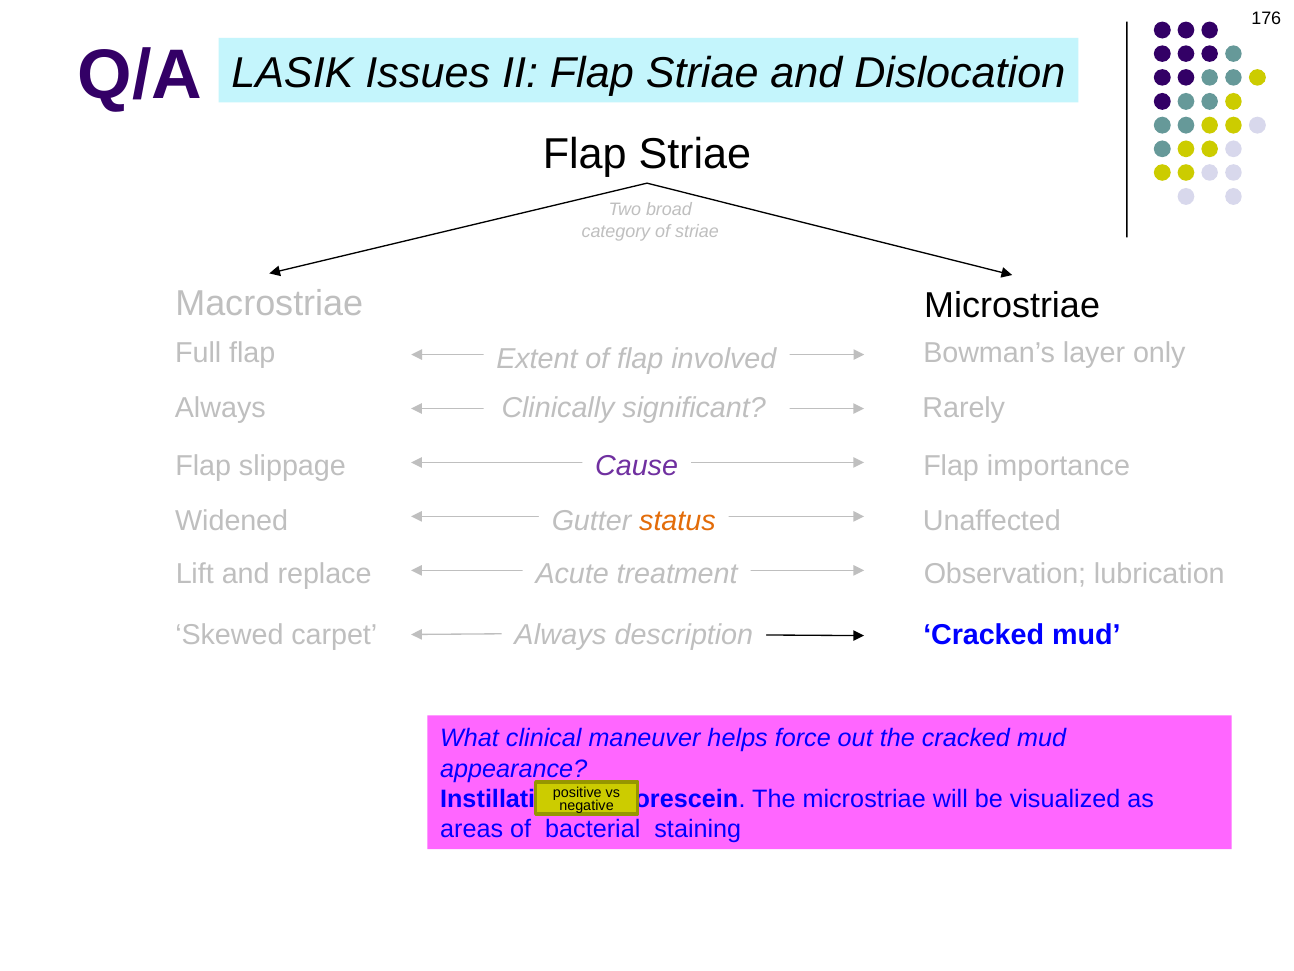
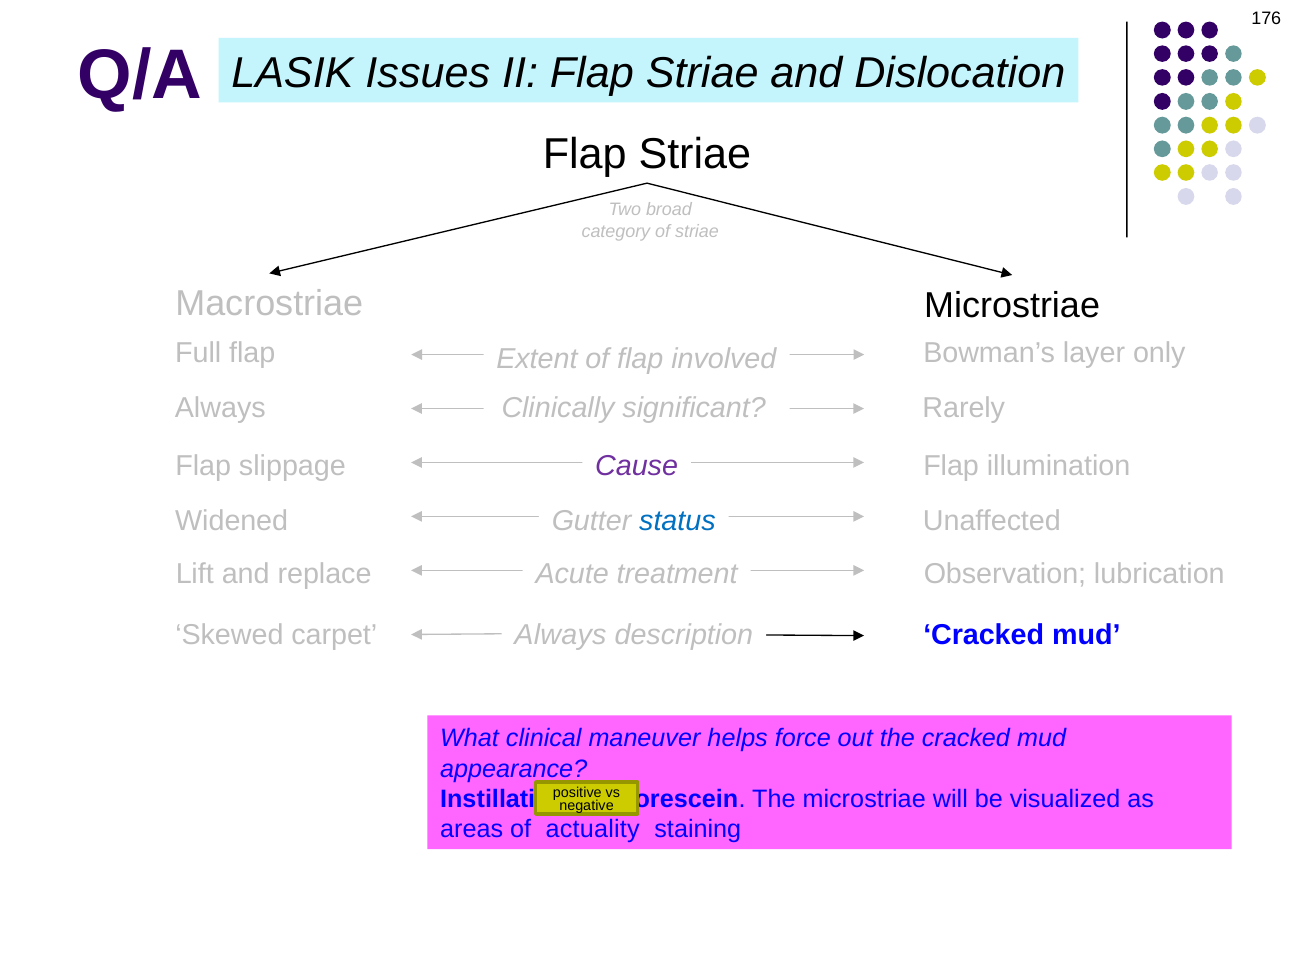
importance: importance -> illumination (1059, 465)
status colour: orange -> blue (677, 521)
bacterial: bacterial -> actuality (593, 829)
